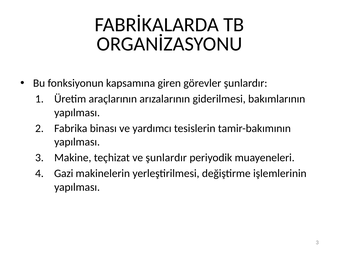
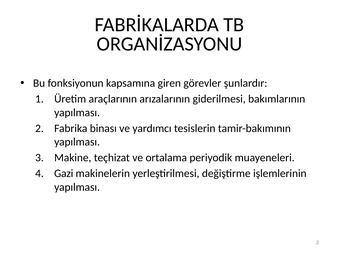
ve şunlardır: şunlardır -> ortalama (166, 158)
